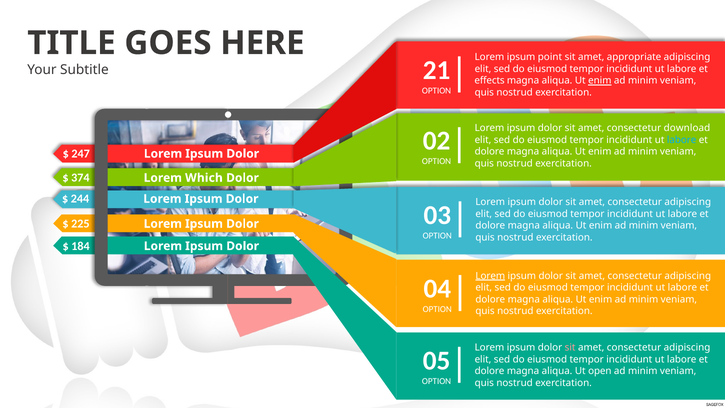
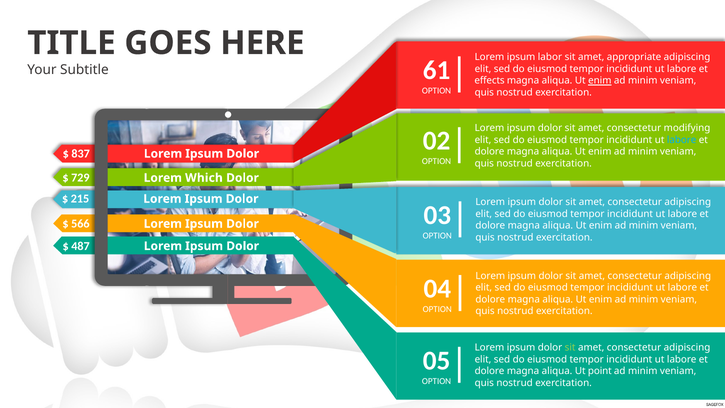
point: point -> labor (550, 57)
21: 21 -> 61 (437, 70)
download: download -> modifying (687, 128)
247: 247 -> 837 (81, 154)
374: 374 -> 729 (80, 178)
244: 244 -> 215 (80, 199)
225: 225 -> 566 (80, 224)
184: 184 -> 487 (81, 246)
Lorem underline: present -> none (490, 276)
sit colour: pink -> light green (570, 347)
open: open -> point (600, 371)
